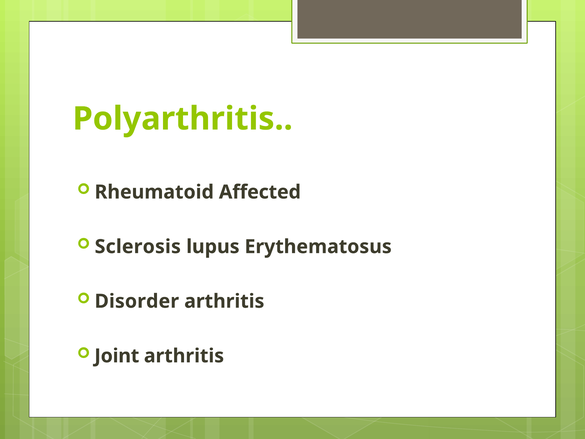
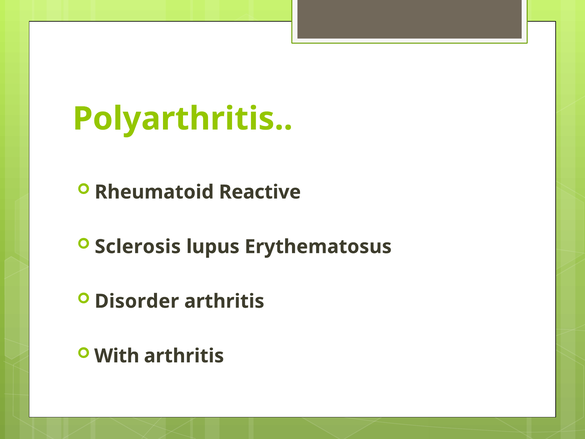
Affected: Affected -> Reactive (260, 192)
Joint: Joint -> With (117, 356)
